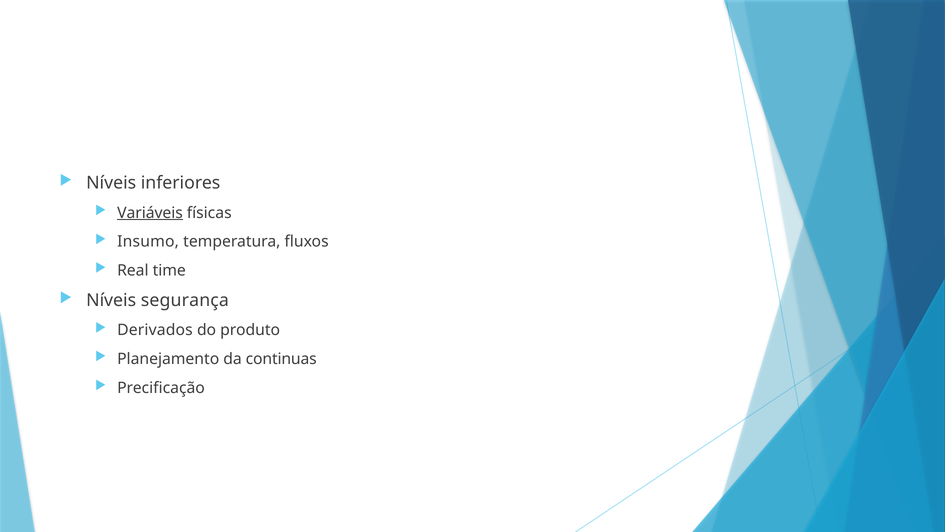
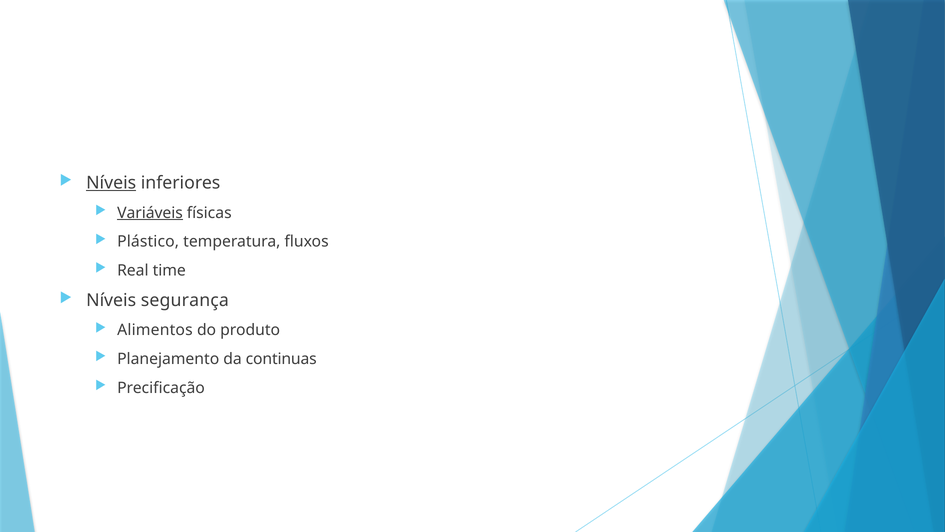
Níveis underline: none -> present (111, 183)
Insumo: Insumo -> Plástico (148, 241)
Derivados: Derivados -> Alimentos (155, 330)
